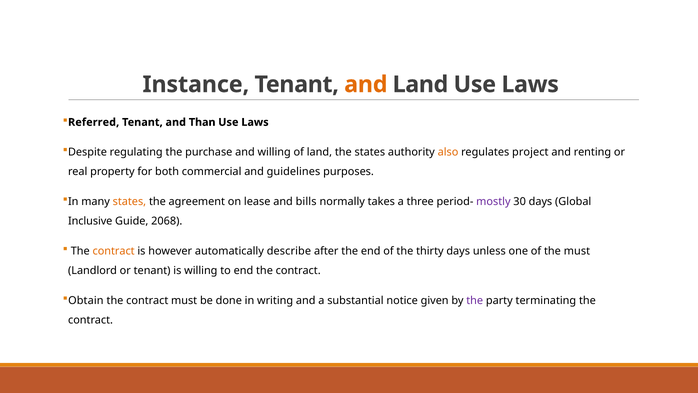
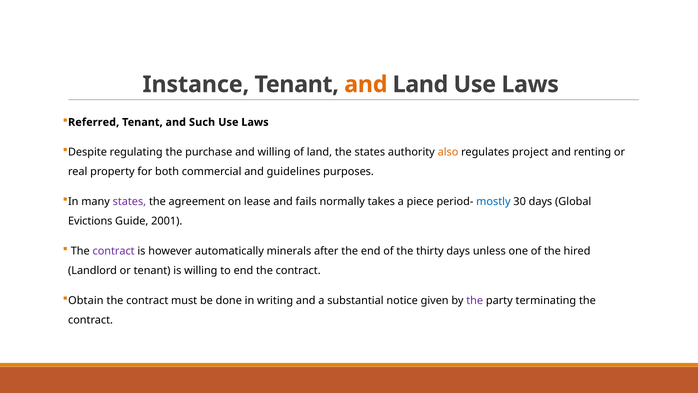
Than: Than -> Such (202, 122)
states colour: orange -> purple (129, 201)
bills: bills -> fails (306, 201)
three: three -> piece (420, 201)
mostly colour: purple -> blue (493, 201)
Inclusive: Inclusive -> Evictions (90, 221)
2068: 2068 -> 2001 (167, 221)
contract colour: orange -> purple (114, 251)
describe: describe -> minerals (289, 251)
the must: must -> hired (577, 251)
